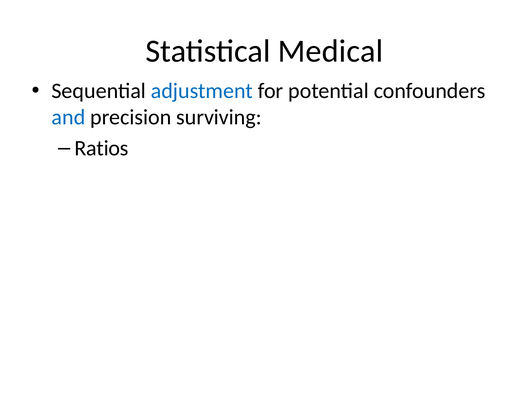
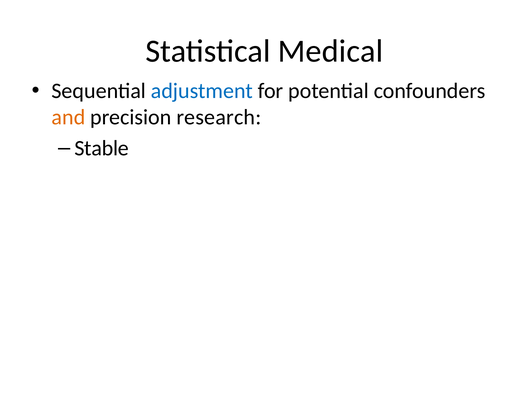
and colour: blue -> orange (68, 117)
surviving: surviving -> research (219, 117)
Ratios: Ratios -> Stable (102, 148)
